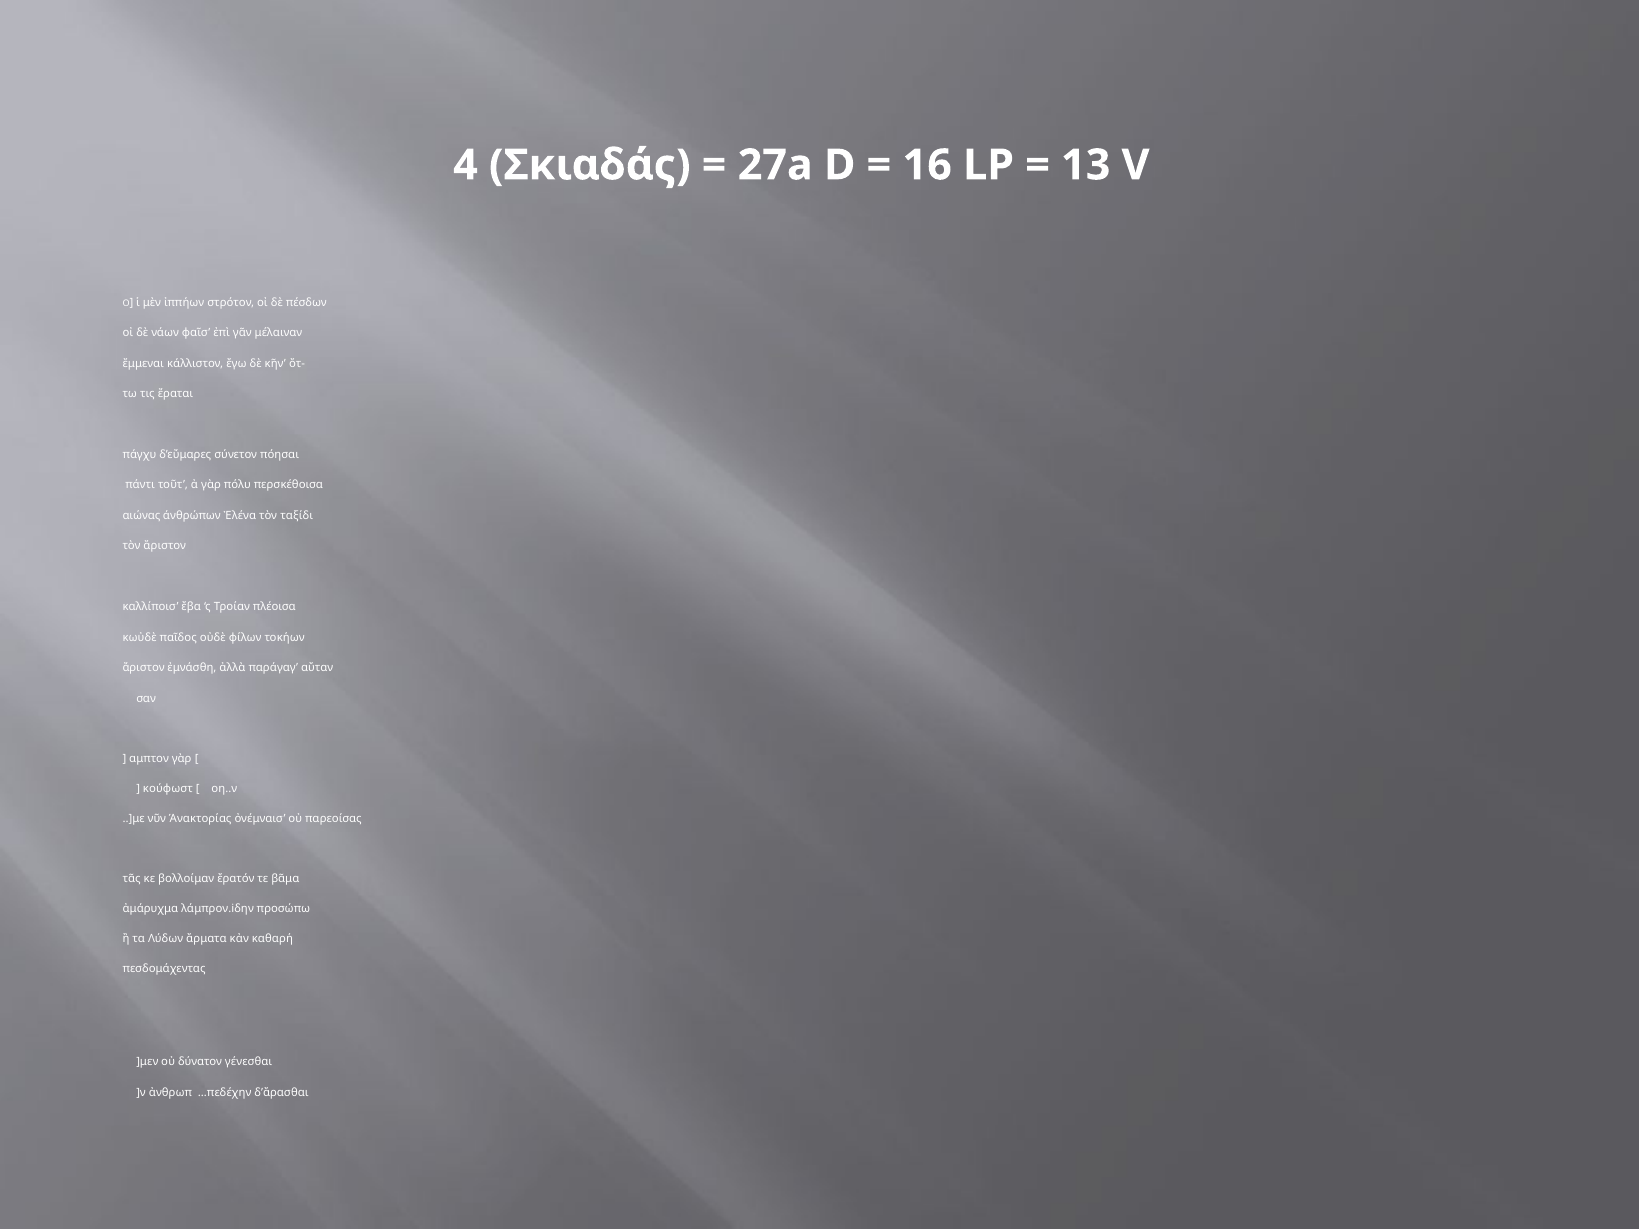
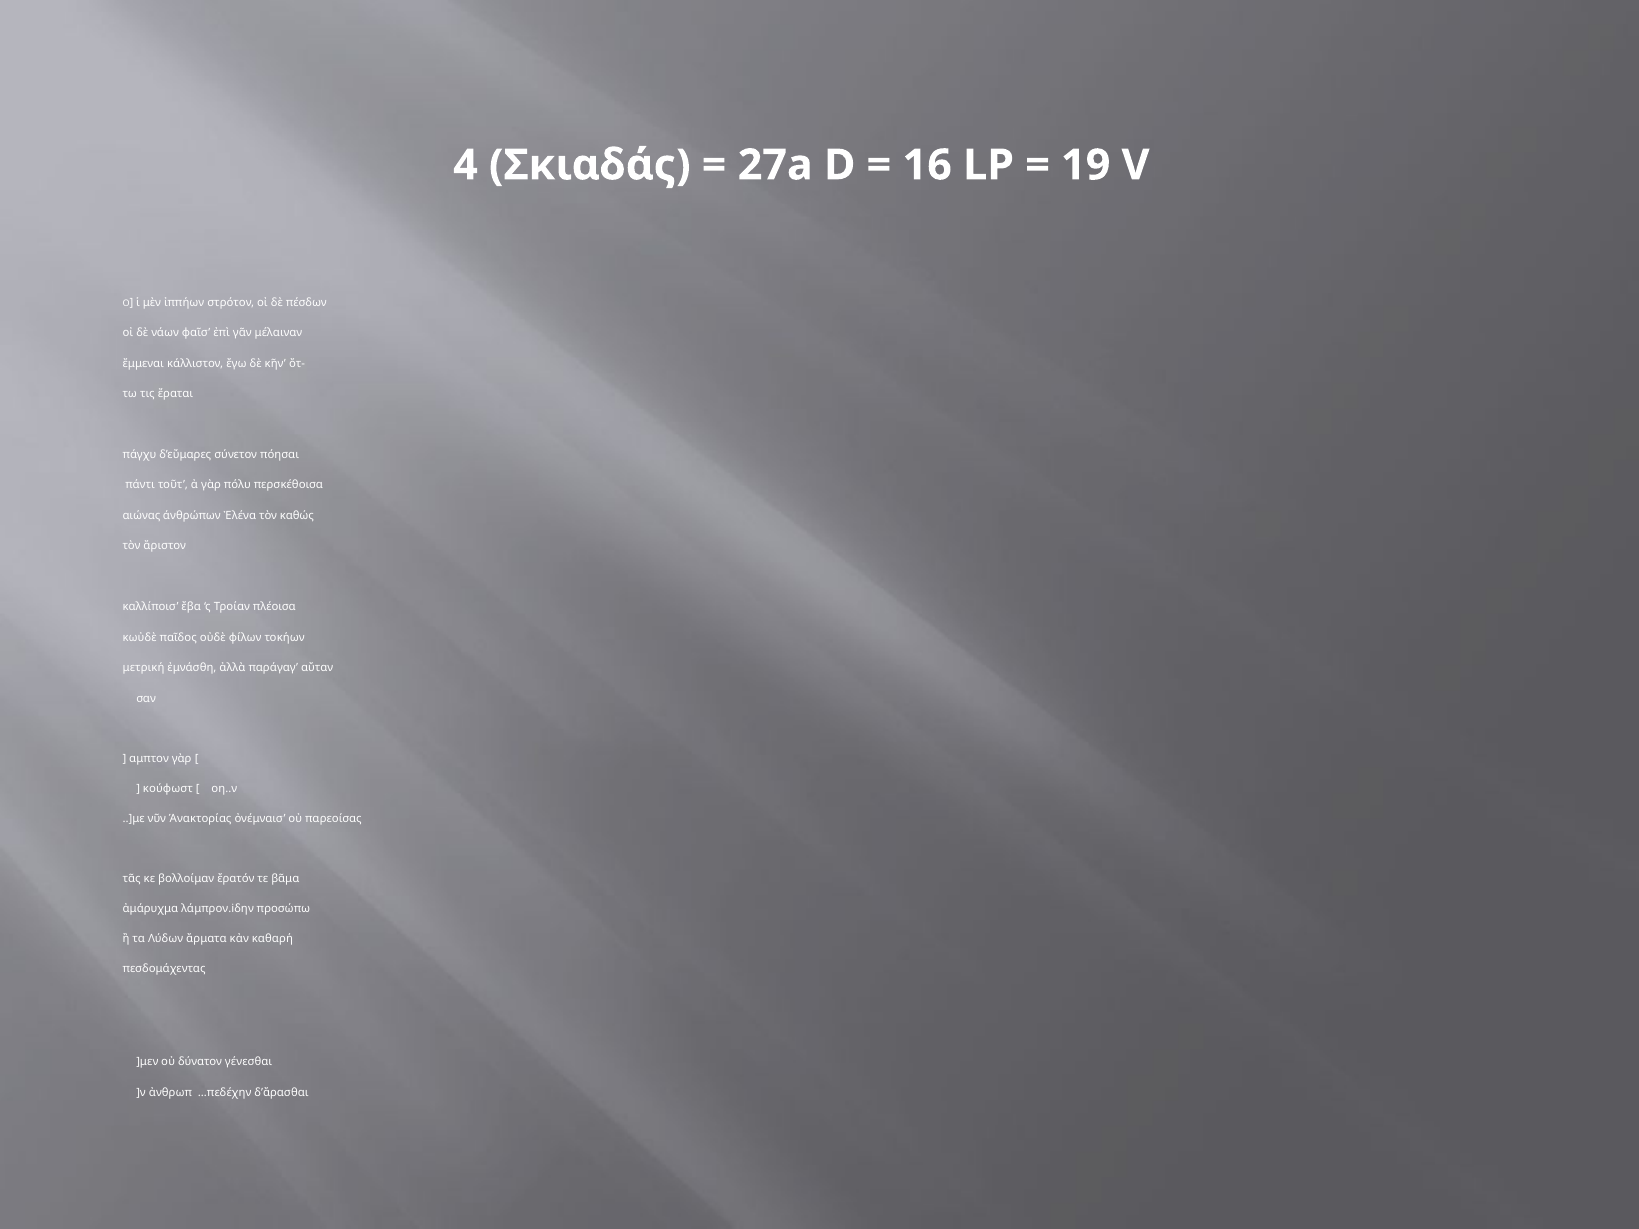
13: 13 -> 19 (1086, 165)
ταξίδι: ταξίδι -> καθώς (297, 516)
ἄριστον: ἄριστον -> μετρική (144, 668)
